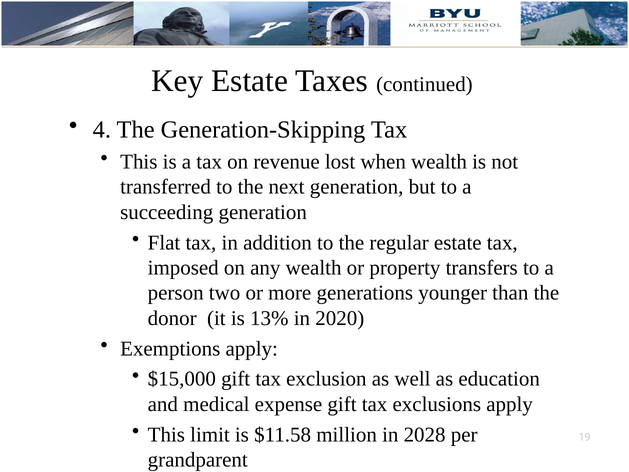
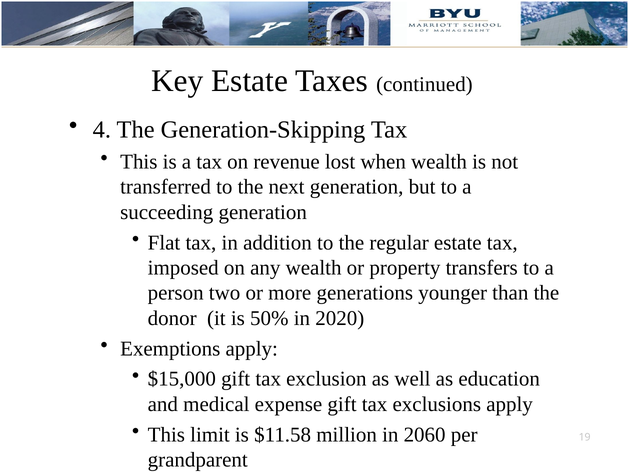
13%: 13% -> 50% (269, 318)
2028: 2028 -> 2060 (425, 434)
